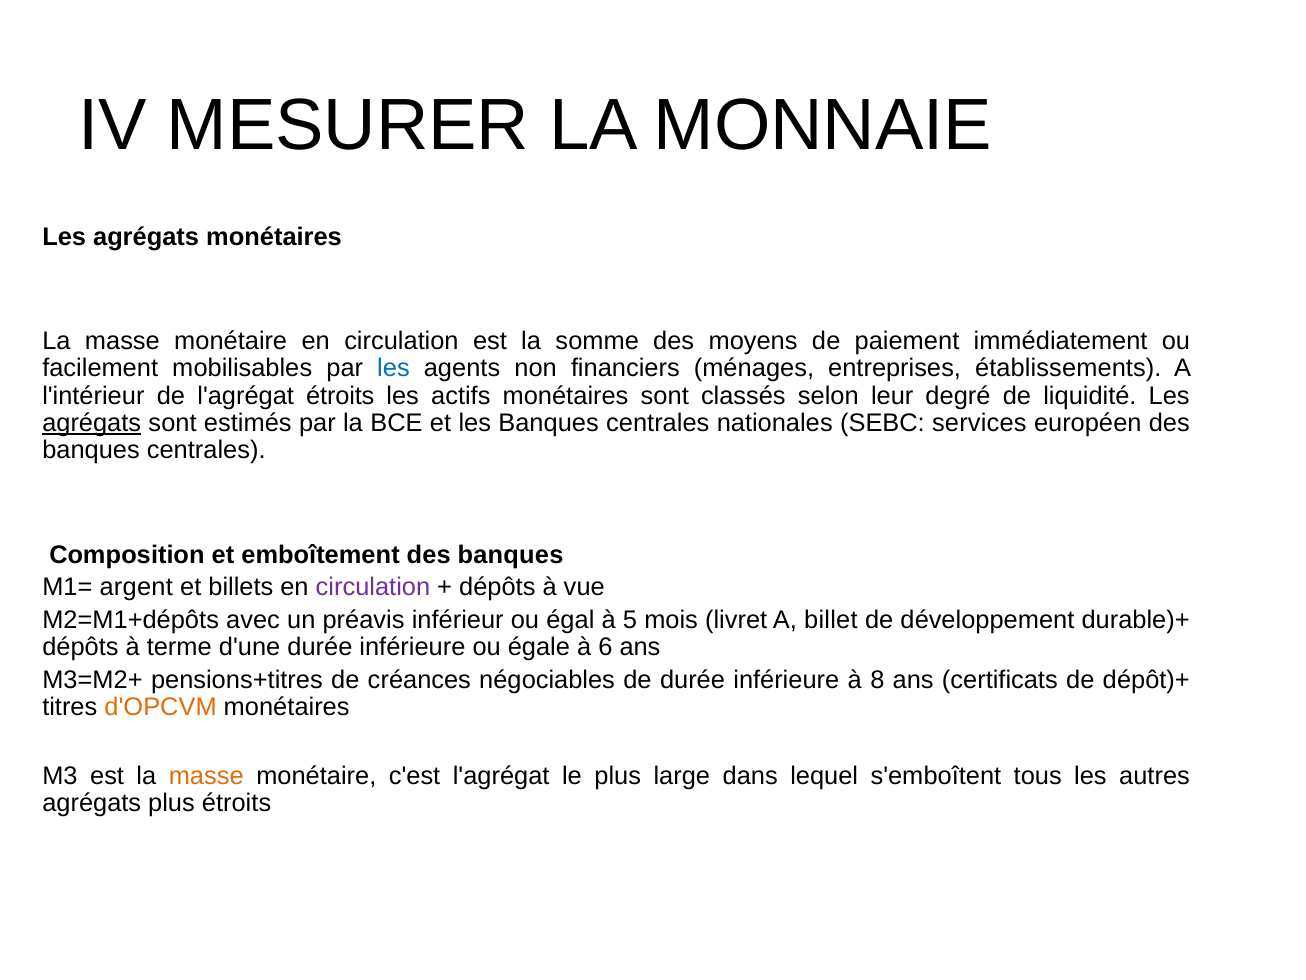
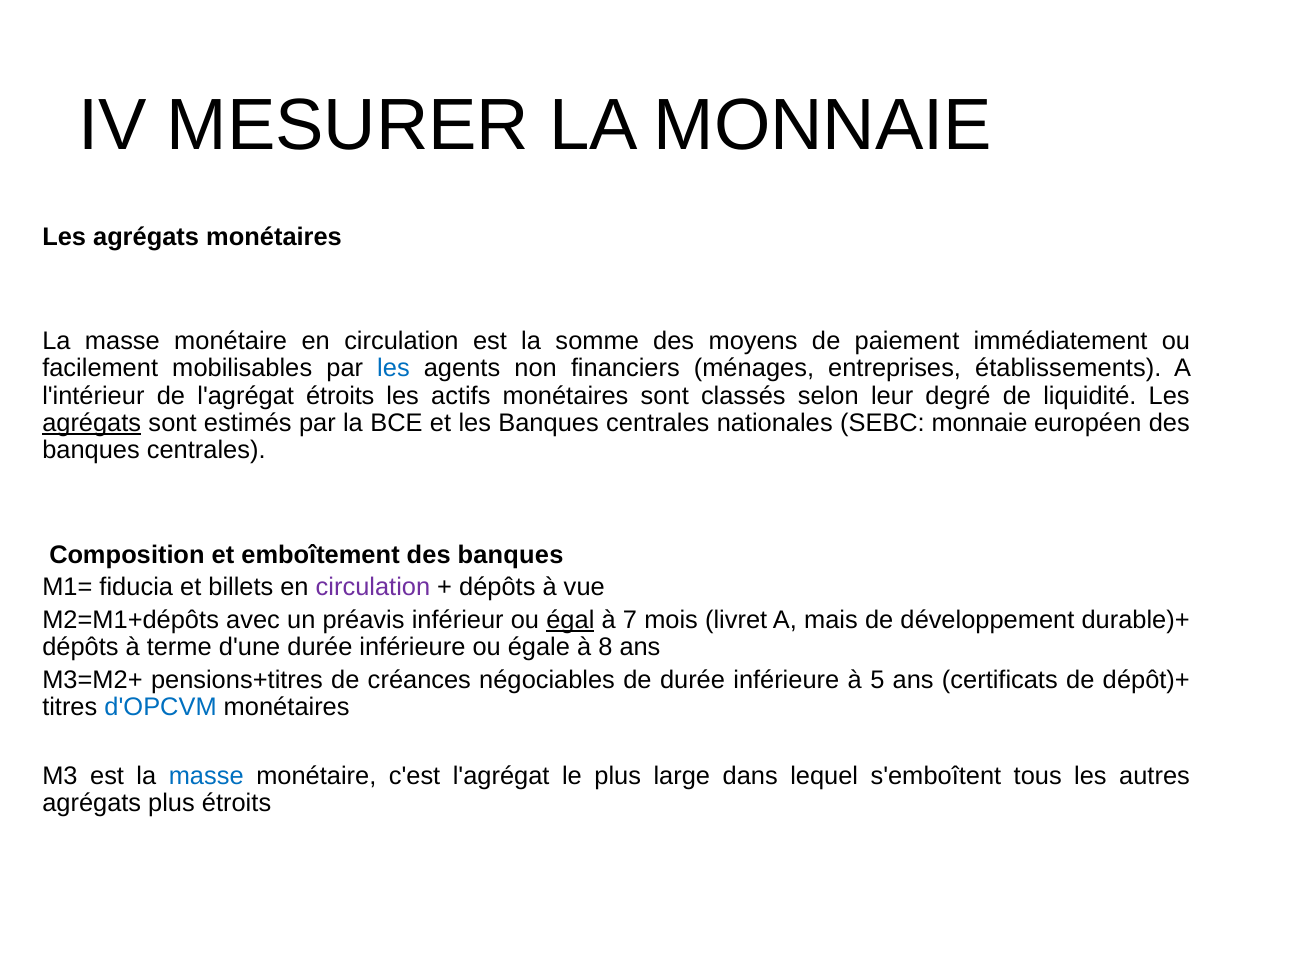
SEBC services: services -> monnaie (980, 423)
argent: argent -> fiducia (136, 587)
égal underline: none -> present (570, 620)
5: 5 -> 7 (630, 620)
billet: billet -> mais (831, 620)
6: 6 -> 8 (605, 647)
8: 8 -> 5 (877, 680)
d'OPCVM colour: orange -> blue (161, 707)
masse colour: orange -> blue (206, 776)
